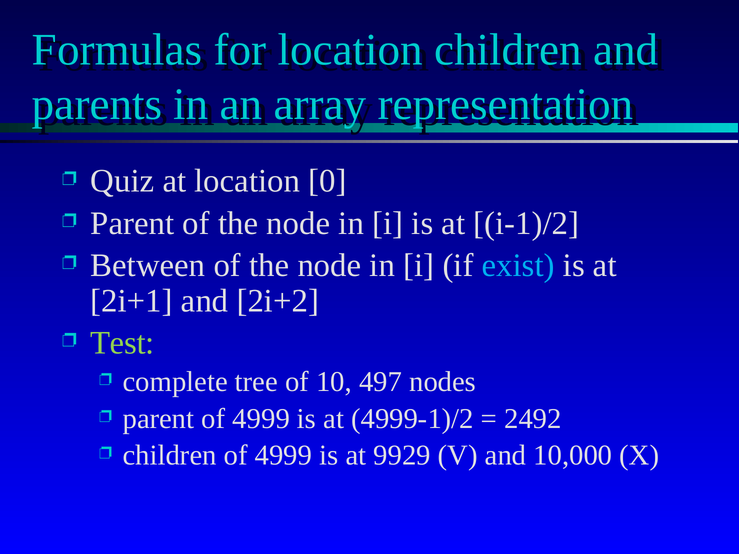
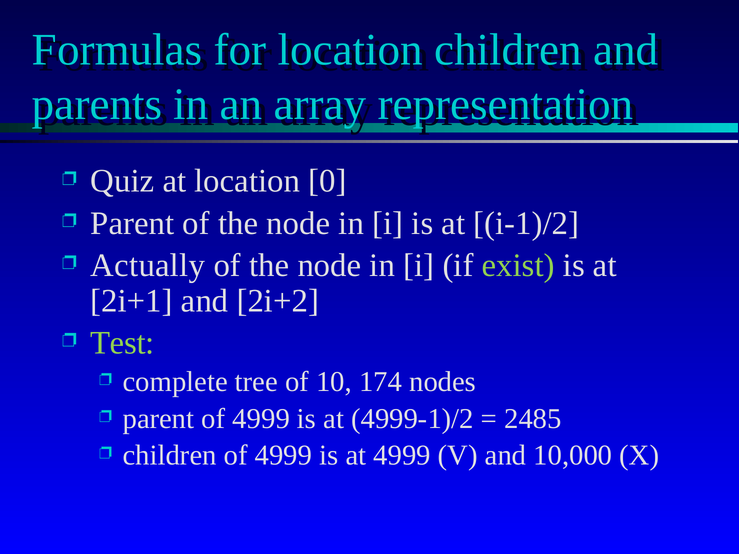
Between: Between -> Actually (148, 265)
exist colour: light blue -> light green (518, 265)
497: 497 -> 174 (381, 382)
2492: 2492 -> 2485 (533, 419)
at 9929: 9929 -> 4999 (402, 456)
